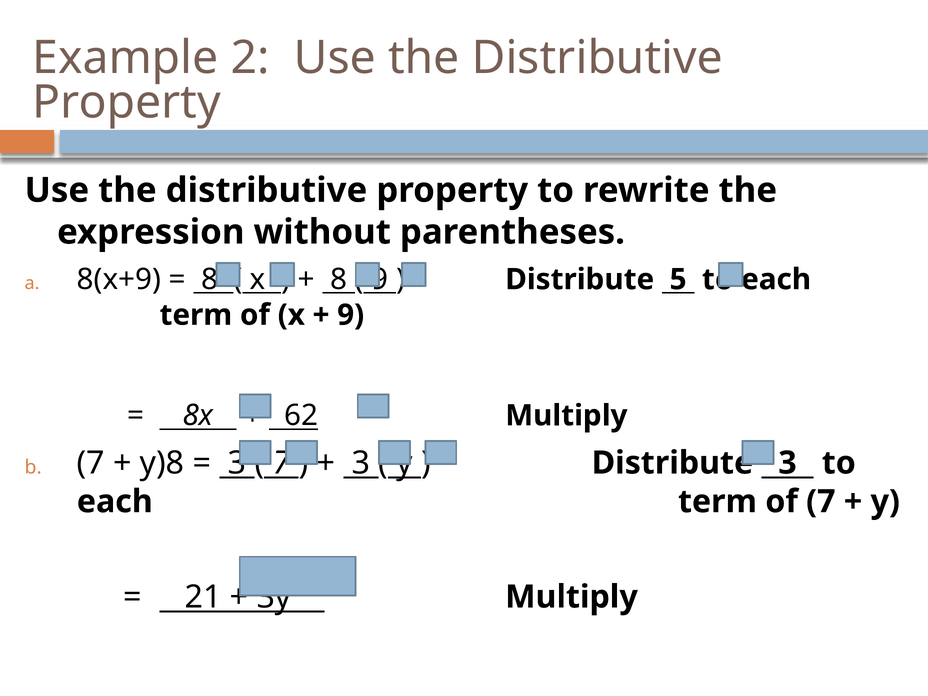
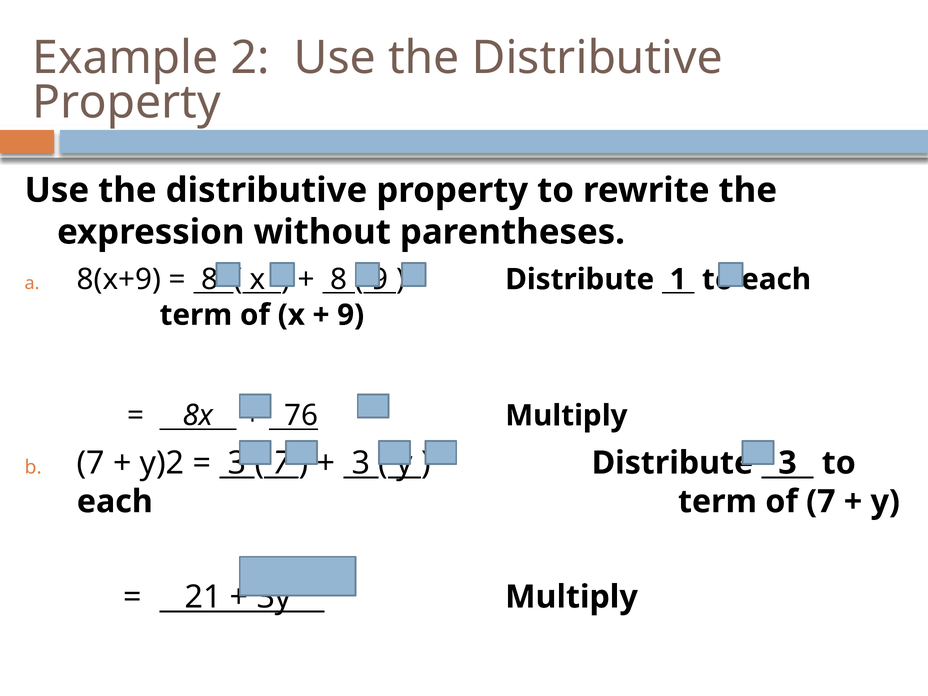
5: 5 -> 1 (678, 279)
62: 62 -> 76 (301, 416)
y)8: y)8 -> y)2 (162, 463)
